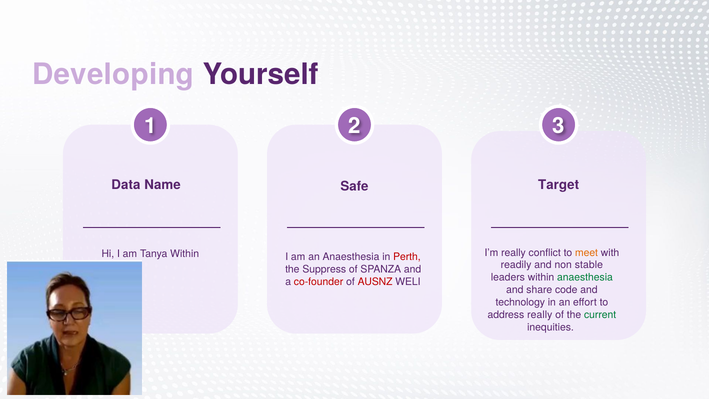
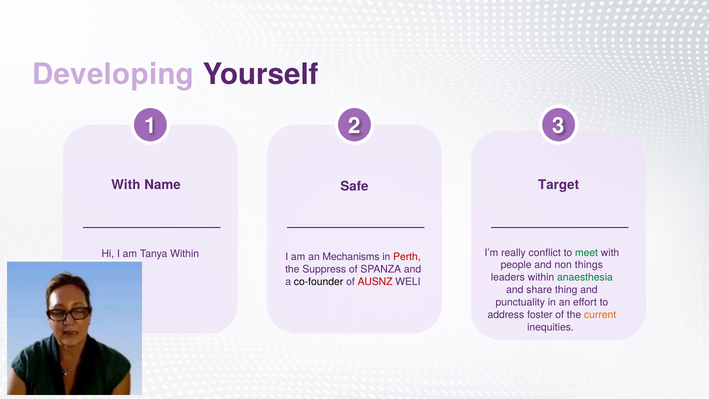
Data: Data -> With (126, 185)
meet colour: orange -> green (587, 252)
an Anaesthesia: Anaesthesia -> Mechanisms (351, 257)
readily: readily -> people (516, 265)
stable: stable -> things (589, 265)
co-founder colour: red -> black (319, 282)
code: code -> thing (566, 290)
technology: technology -> punctuality (520, 302)
address really: really -> foster (540, 315)
current colour: green -> orange (600, 315)
